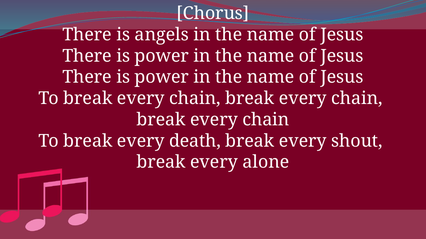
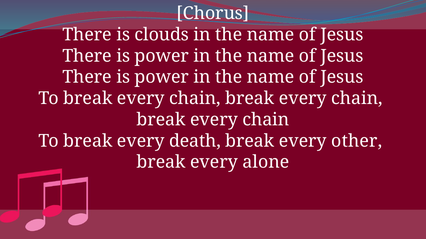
angels: angels -> clouds (162, 35)
shout: shout -> other (357, 141)
